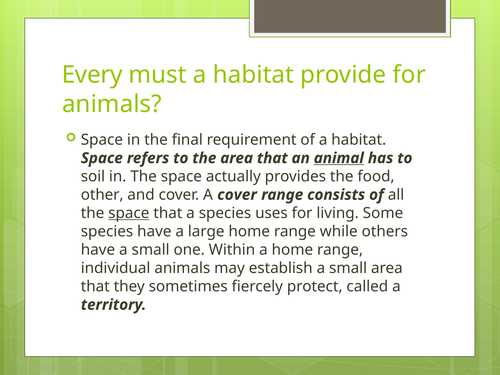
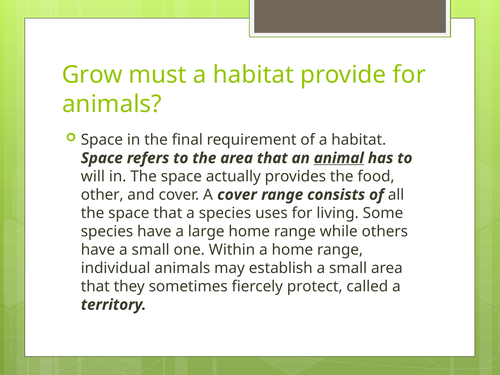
Every: Every -> Grow (92, 75)
soil: soil -> will (93, 176)
space underline: present -> none (129, 213)
